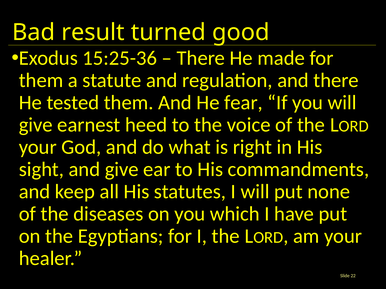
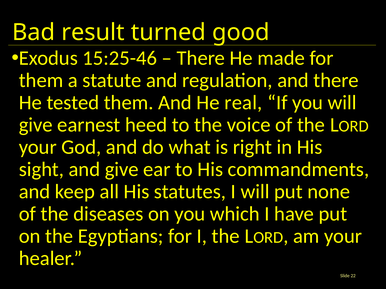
15:25-36: 15:25-36 -> 15:25-46 (120, 58)
fear: fear -> real (243, 103)
